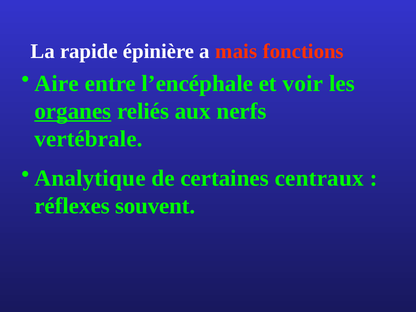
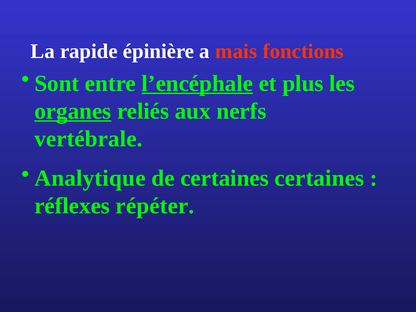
Aire: Aire -> Sont (57, 83)
l’encéphale underline: none -> present (197, 83)
voir: voir -> plus (303, 83)
certaines centraux: centraux -> certaines (319, 178)
souvent: souvent -> répéter (155, 206)
